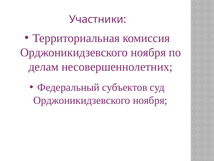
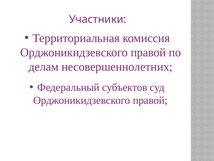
ноября: ноября -> правой (148, 52)
ноября: ноября -> правой (150, 100)
